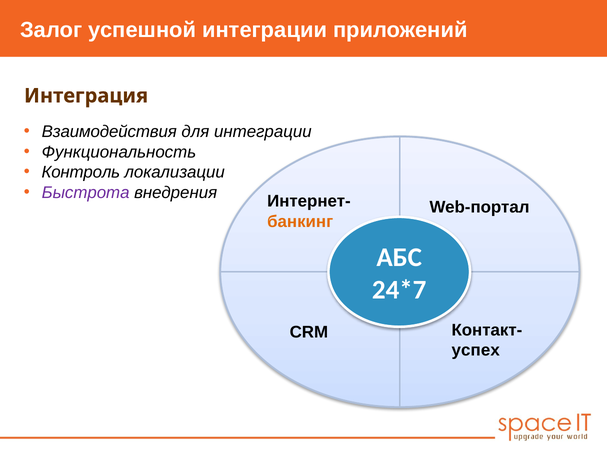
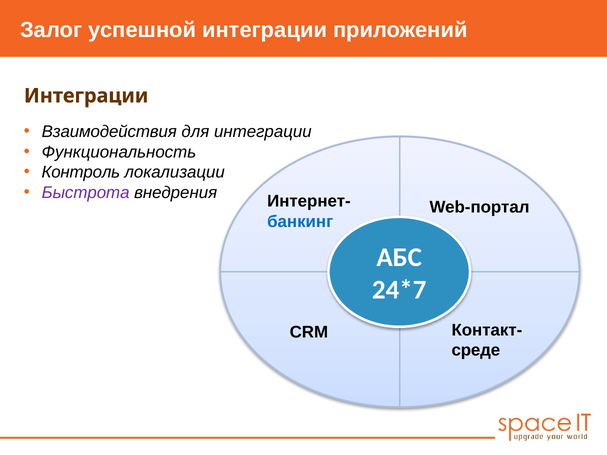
Интеграция: Интеграция -> Интеграции (86, 96)
банкинг colour: orange -> blue (300, 222)
успех: успех -> среде (476, 351)
